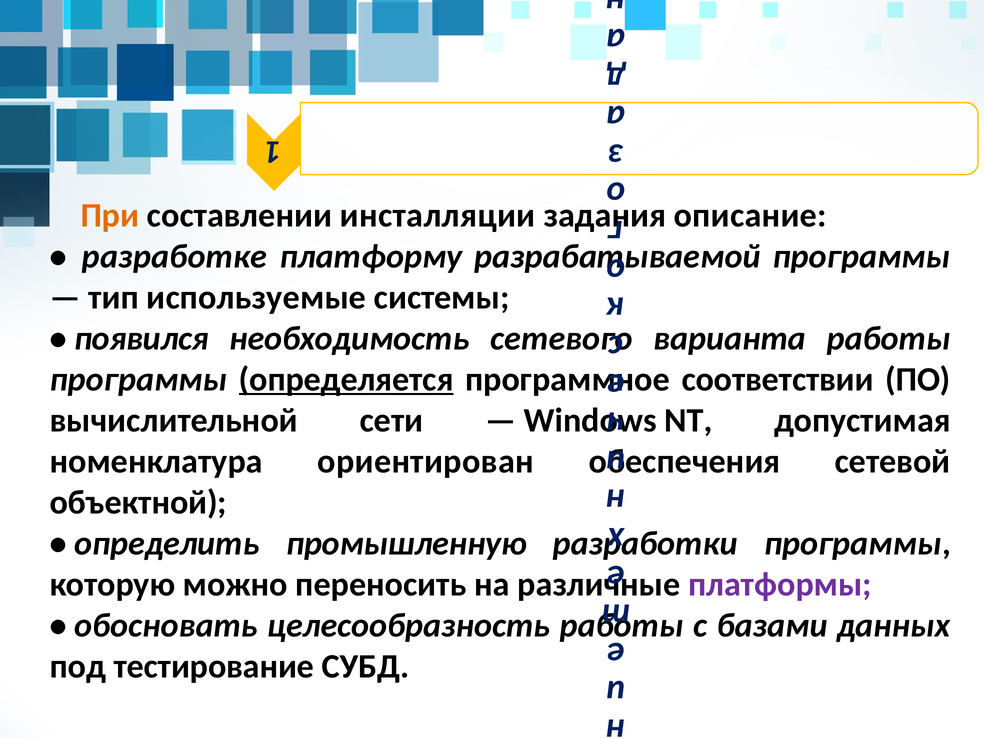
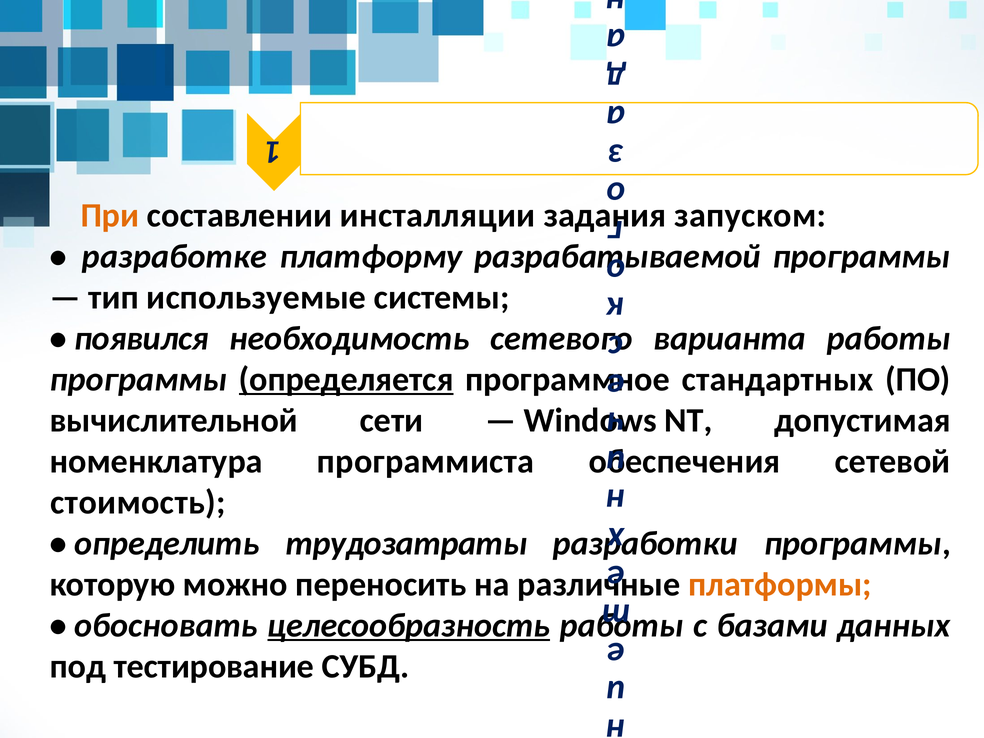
описание: описание -> запуском (750, 215)
соответствии: соответствии -> стандартных (778, 379)
ориентирован: ориентирован -> программиста (426, 461)
объектной: объектной -> стоимость (138, 502)
промышленную: промышленную -> трудозатраты (406, 543)
платформы colour: purple -> orange (780, 584)
целесообразность underline: none -> present (409, 625)
